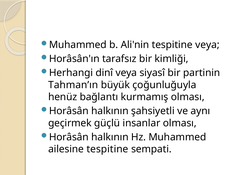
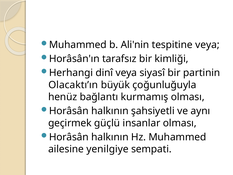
Tahman’ın: Tahman’ın -> Olacaktı’ın (73, 85)
ailesine tespitine: tespitine -> yenilgiye (107, 149)
